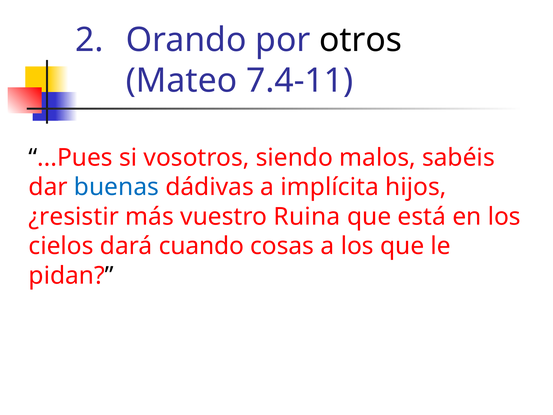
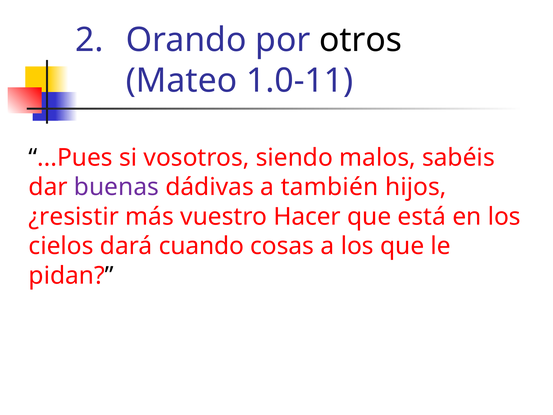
7.4-11: 7.4-11 -> 1.0-11 (300, 81)
buenas colour: blue -> purple (116, 187)
implícita: implícita -> también (329, 187)
Ruina: Ruina -> Hacer (307, 216)
